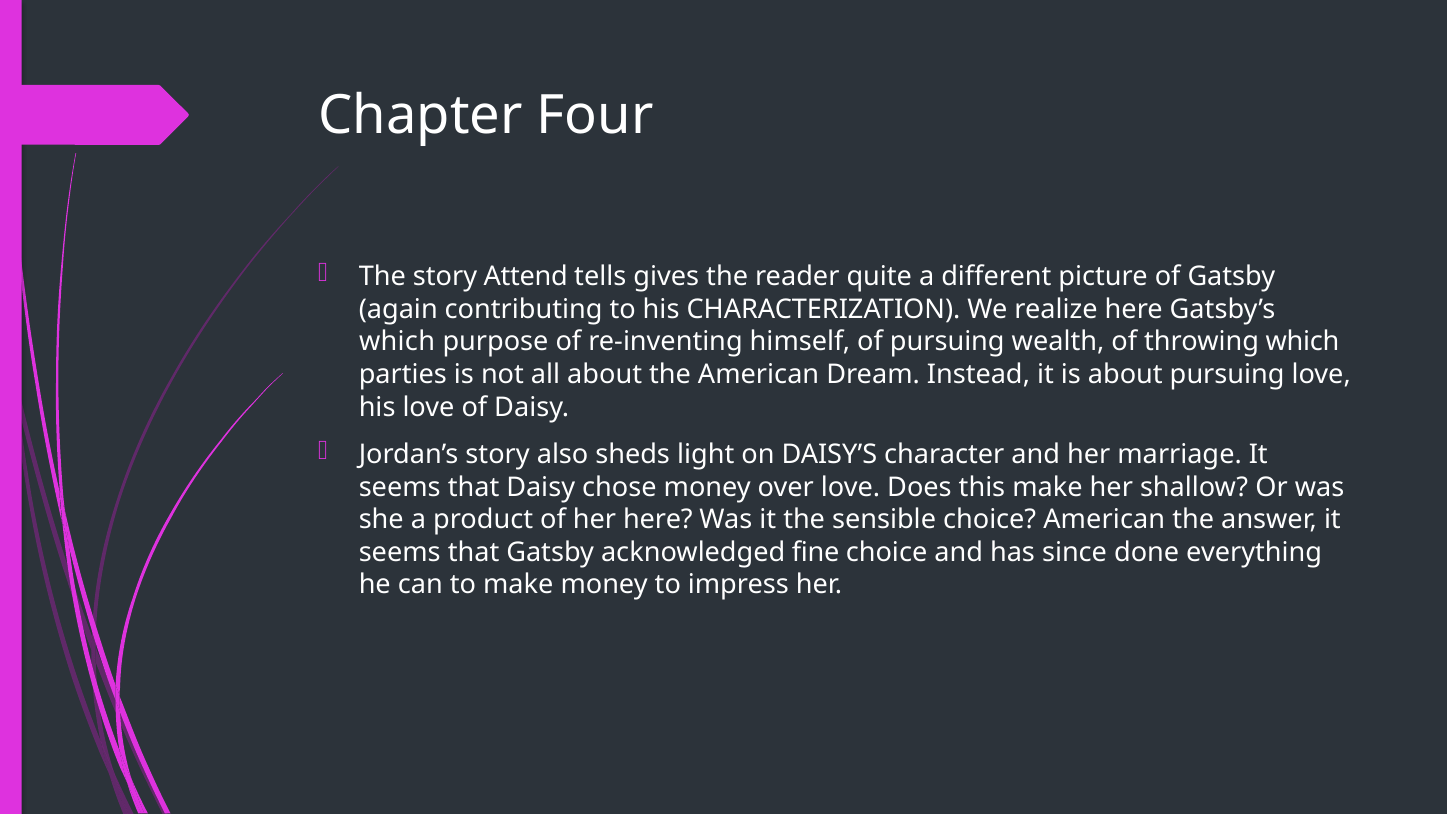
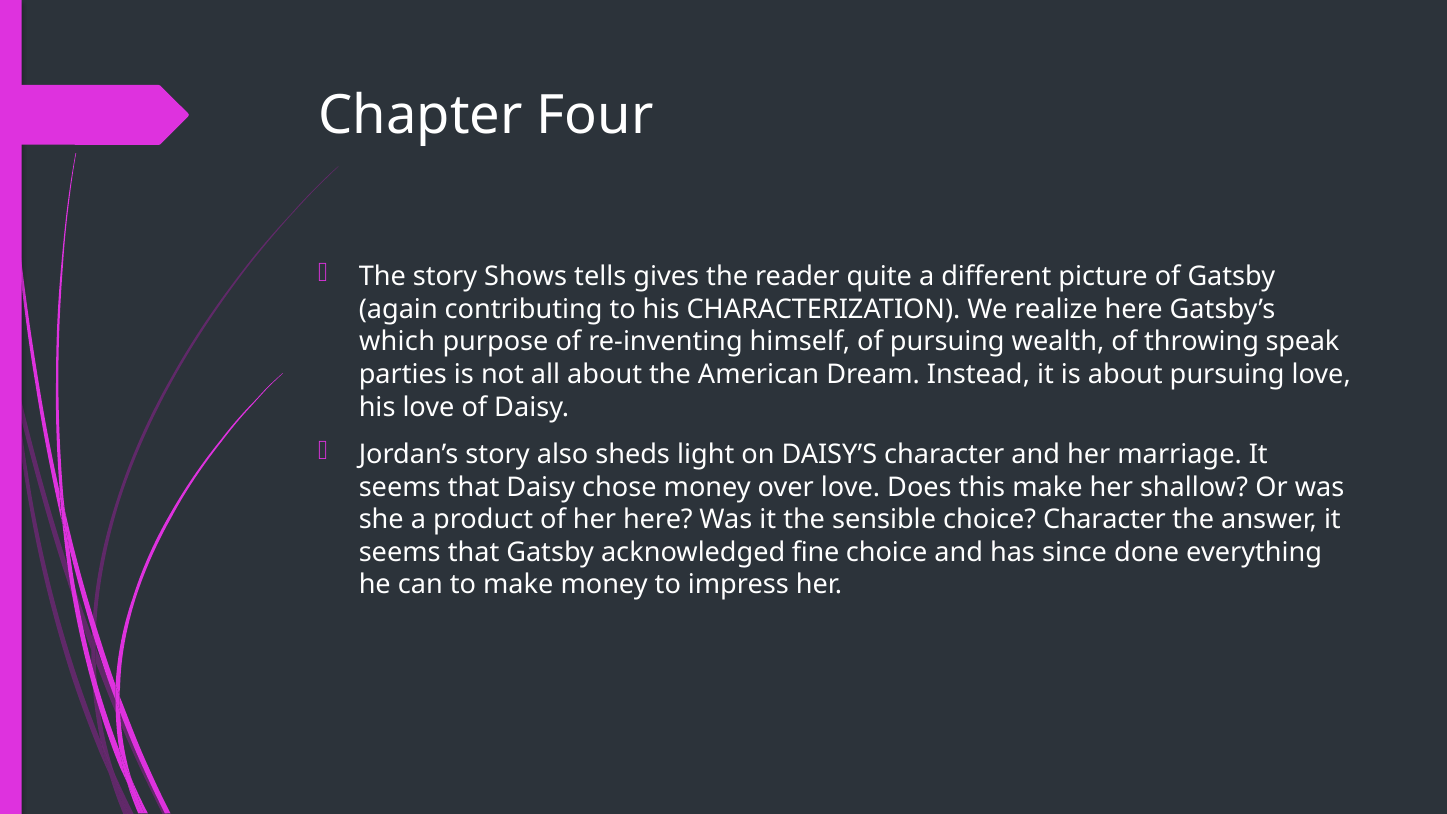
Attend: Attend -> Shows (526, 277)
throwing which: which -> speak (1303, 342)
choice American: American -> Character (1104, 520)
